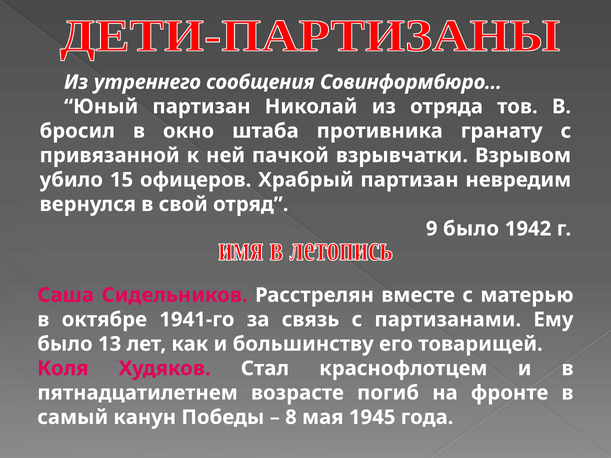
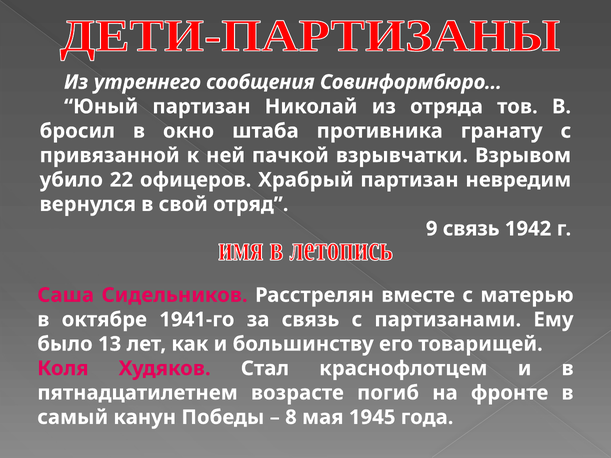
15: 15 -> 22 (121, 180)
9 было: было -> связь (471, 229)
